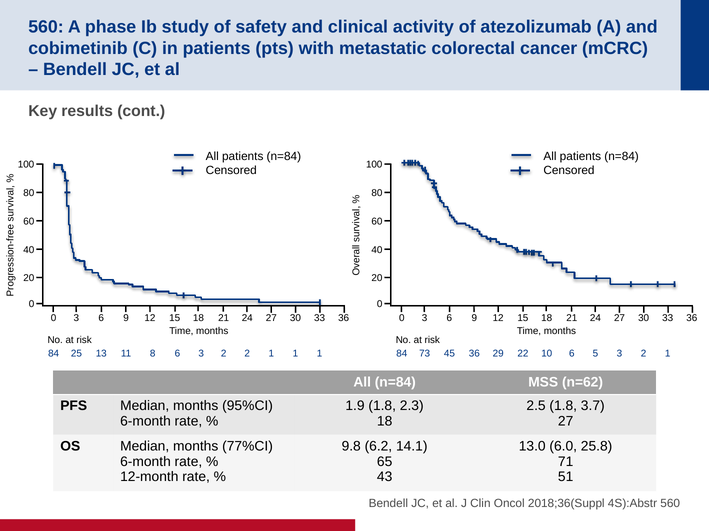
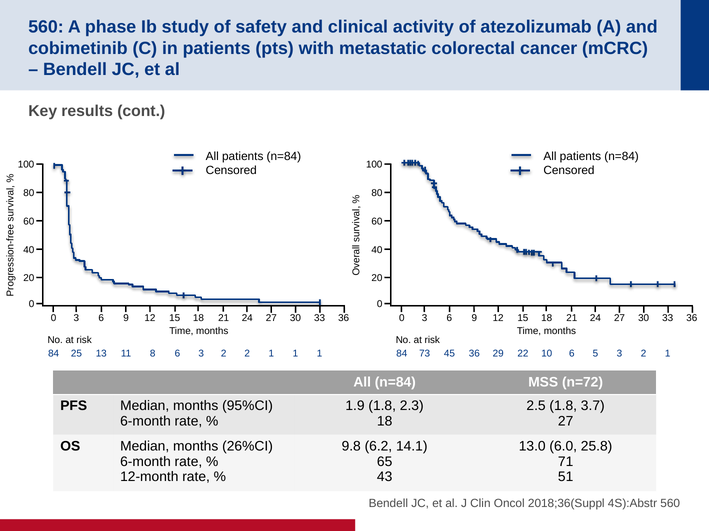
n=62: n=62 -> n=72 (582, 383)
77%CI: 77%CI -> 26%CI (248, 447)
